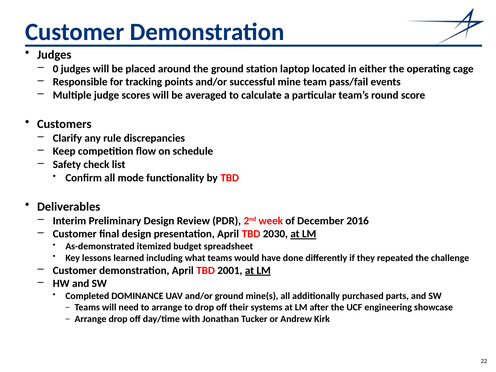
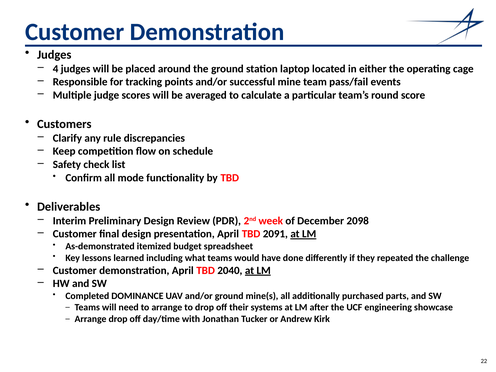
0: 0 -> 4 (56, 69)
2016: 2016 -> 2098 (358, 221)
2030: 2030 -> 2091 (275, 234)
2001: 2001 -> 2040 (230, 270)
